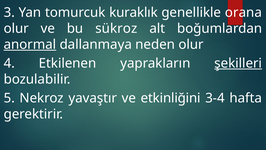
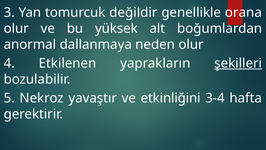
kuraklık: kuraklık -> değildir (133, 12)
sükroz: sükroz -> yüksek (116, 28)
anormal underline: present -> none (30, 44)
